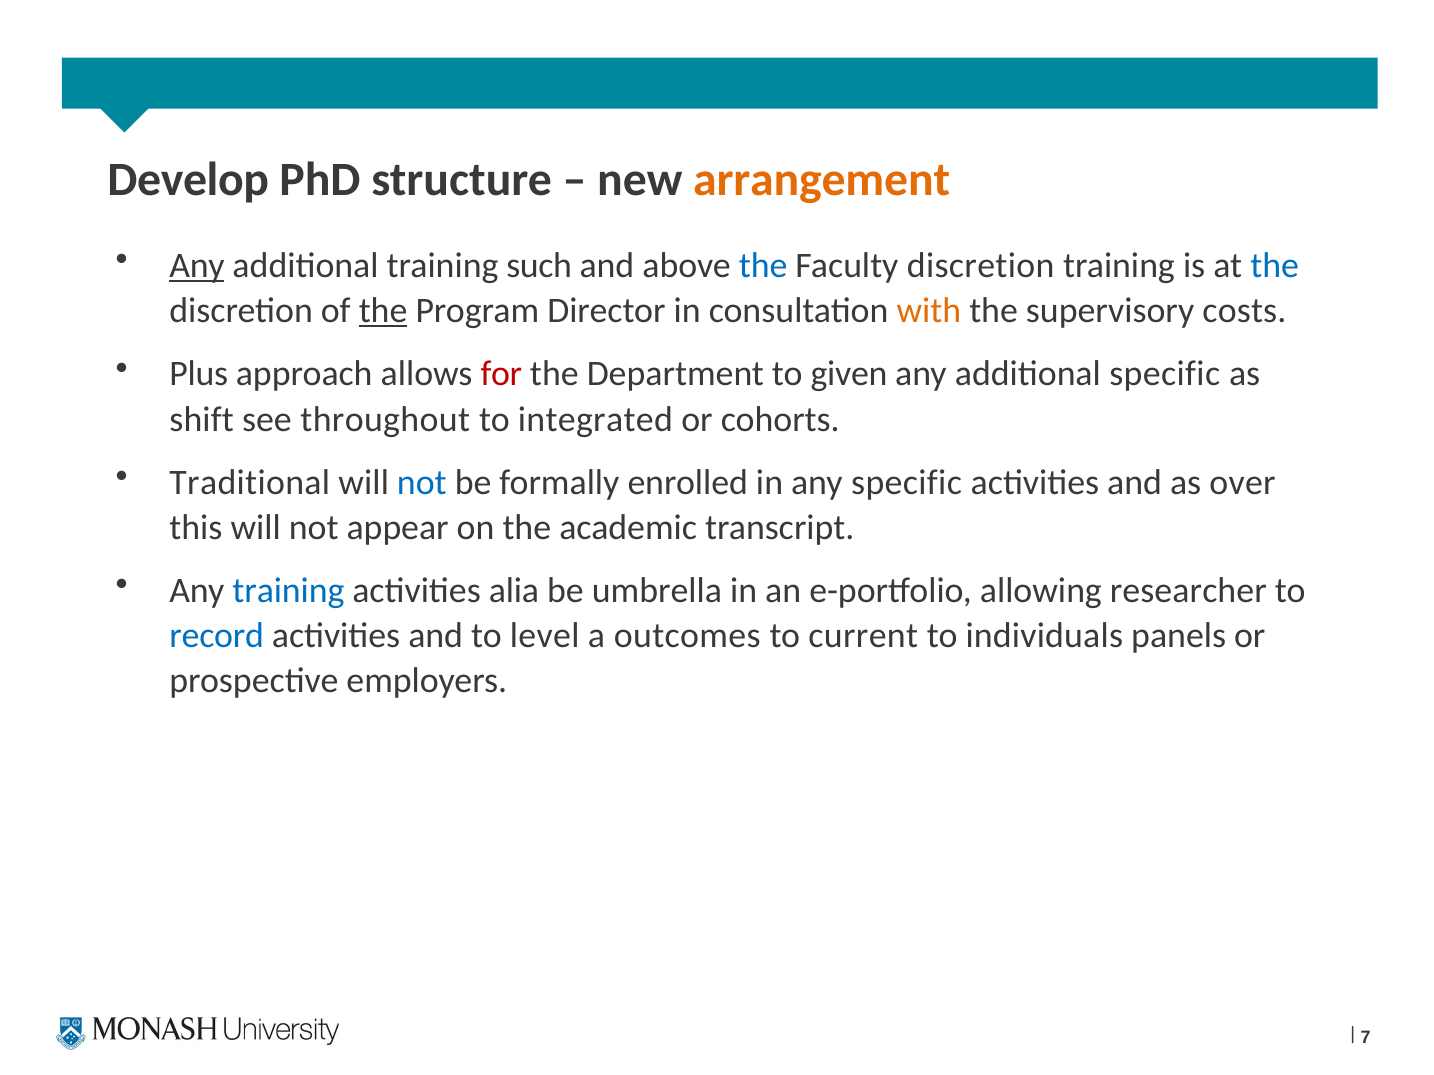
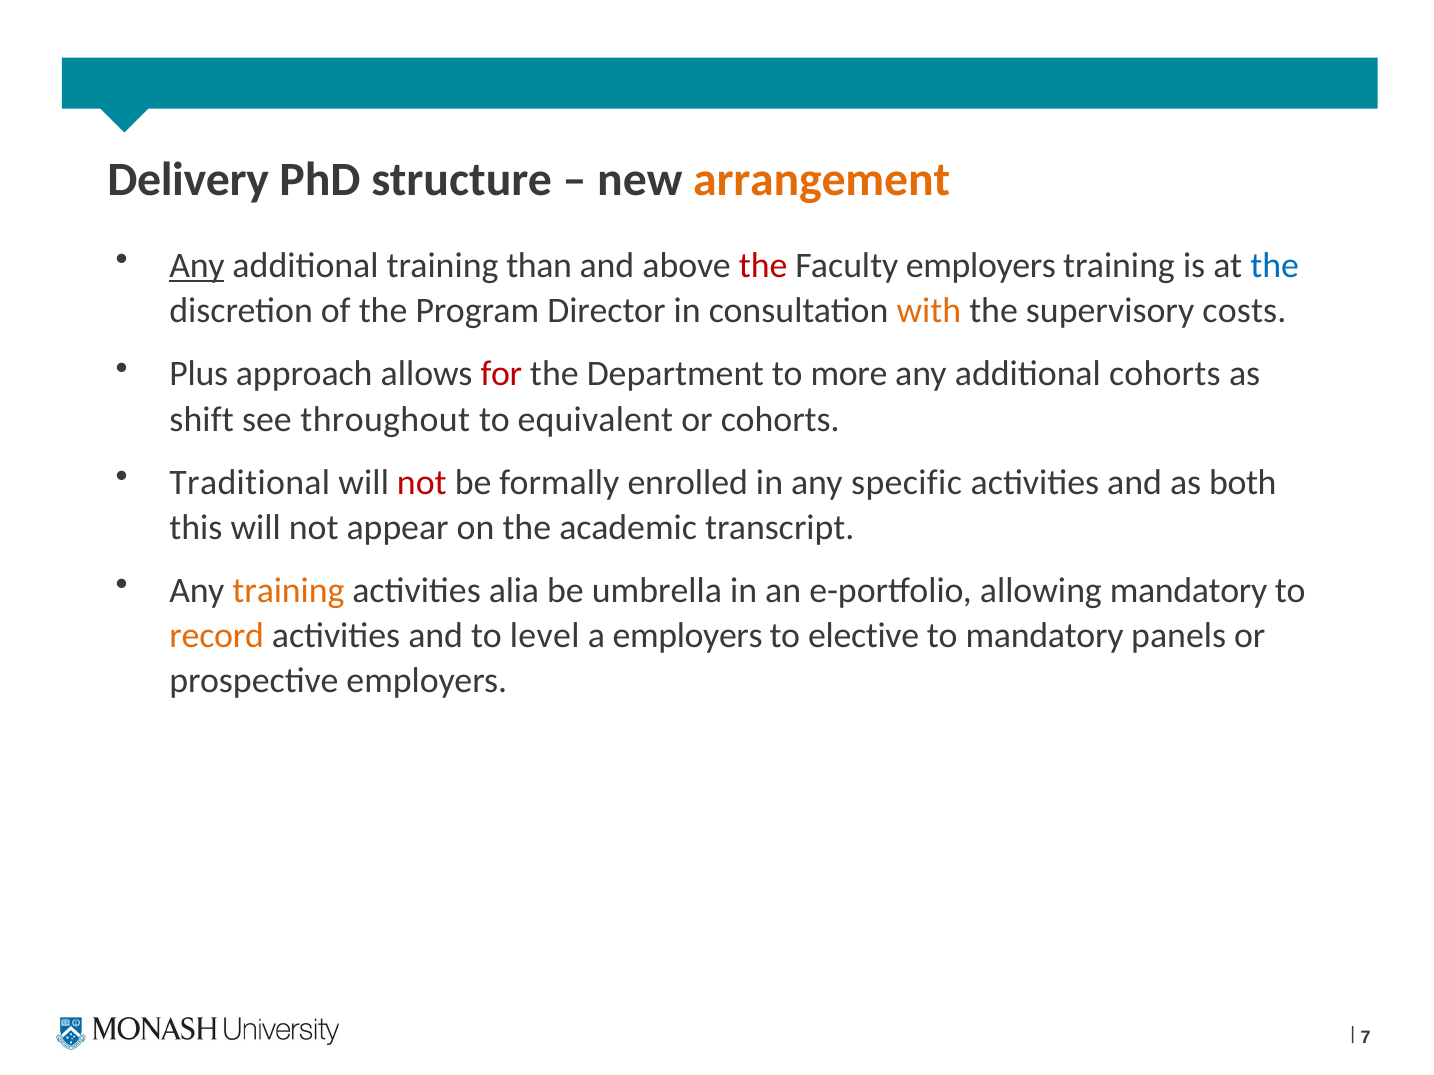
Develop: Develop -> Delivery (188, 180)
such: such -> than (539, 266)
the colour: blue -> red (763, 266)
Faculty discretion: discretion -> employers (981, 266)
the underline: present -> none (383, 311)
given: given -> more (849, 374)
additional specific: specific -> cohorts (1165, 374)
integrated: integrated -> equivalent (595, 419)
not colour: blue -> red (422, 483)
over: over -> both (1243, 483)
training colour: blue -> orange (288, 591)
allowing researcher: researcher -> mandatory (1189, 591)
record colour: blue -> orange (217, 636)
a outcomes: outcomes -> employers (688, 636)
current: current -> elective (864, 636)
to individuals: individuals -> mandatory (1045, 636)
